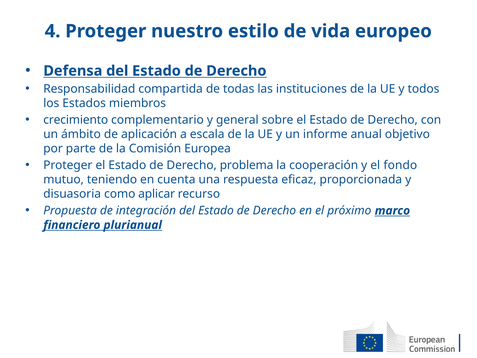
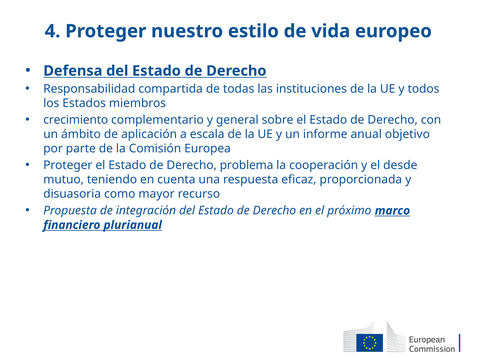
fondo: fondo -> desde (400, 165)
aplicar: aplicar -> mayor (157, 194)
